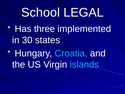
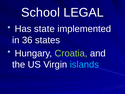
three: three -> state (44, 29)
30: 30 -> 36 (27, 40)
Croatia colour: light blue -> light green (71, 53)
